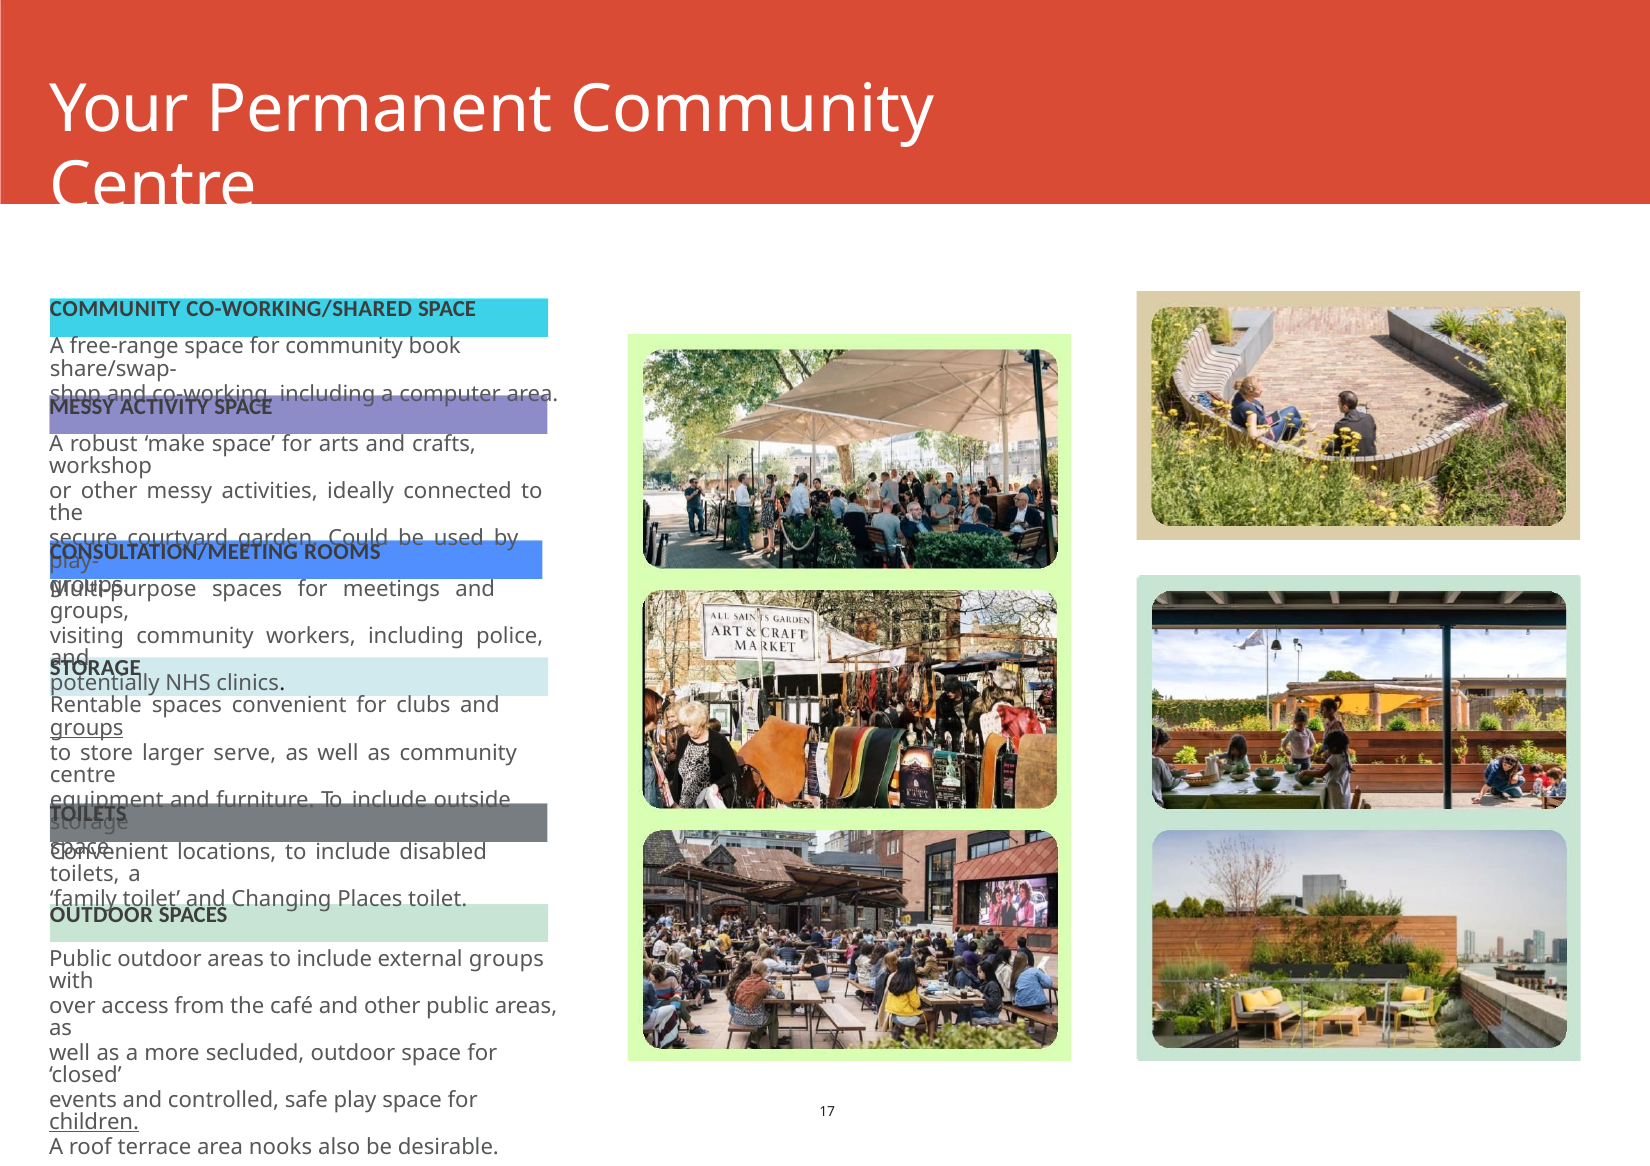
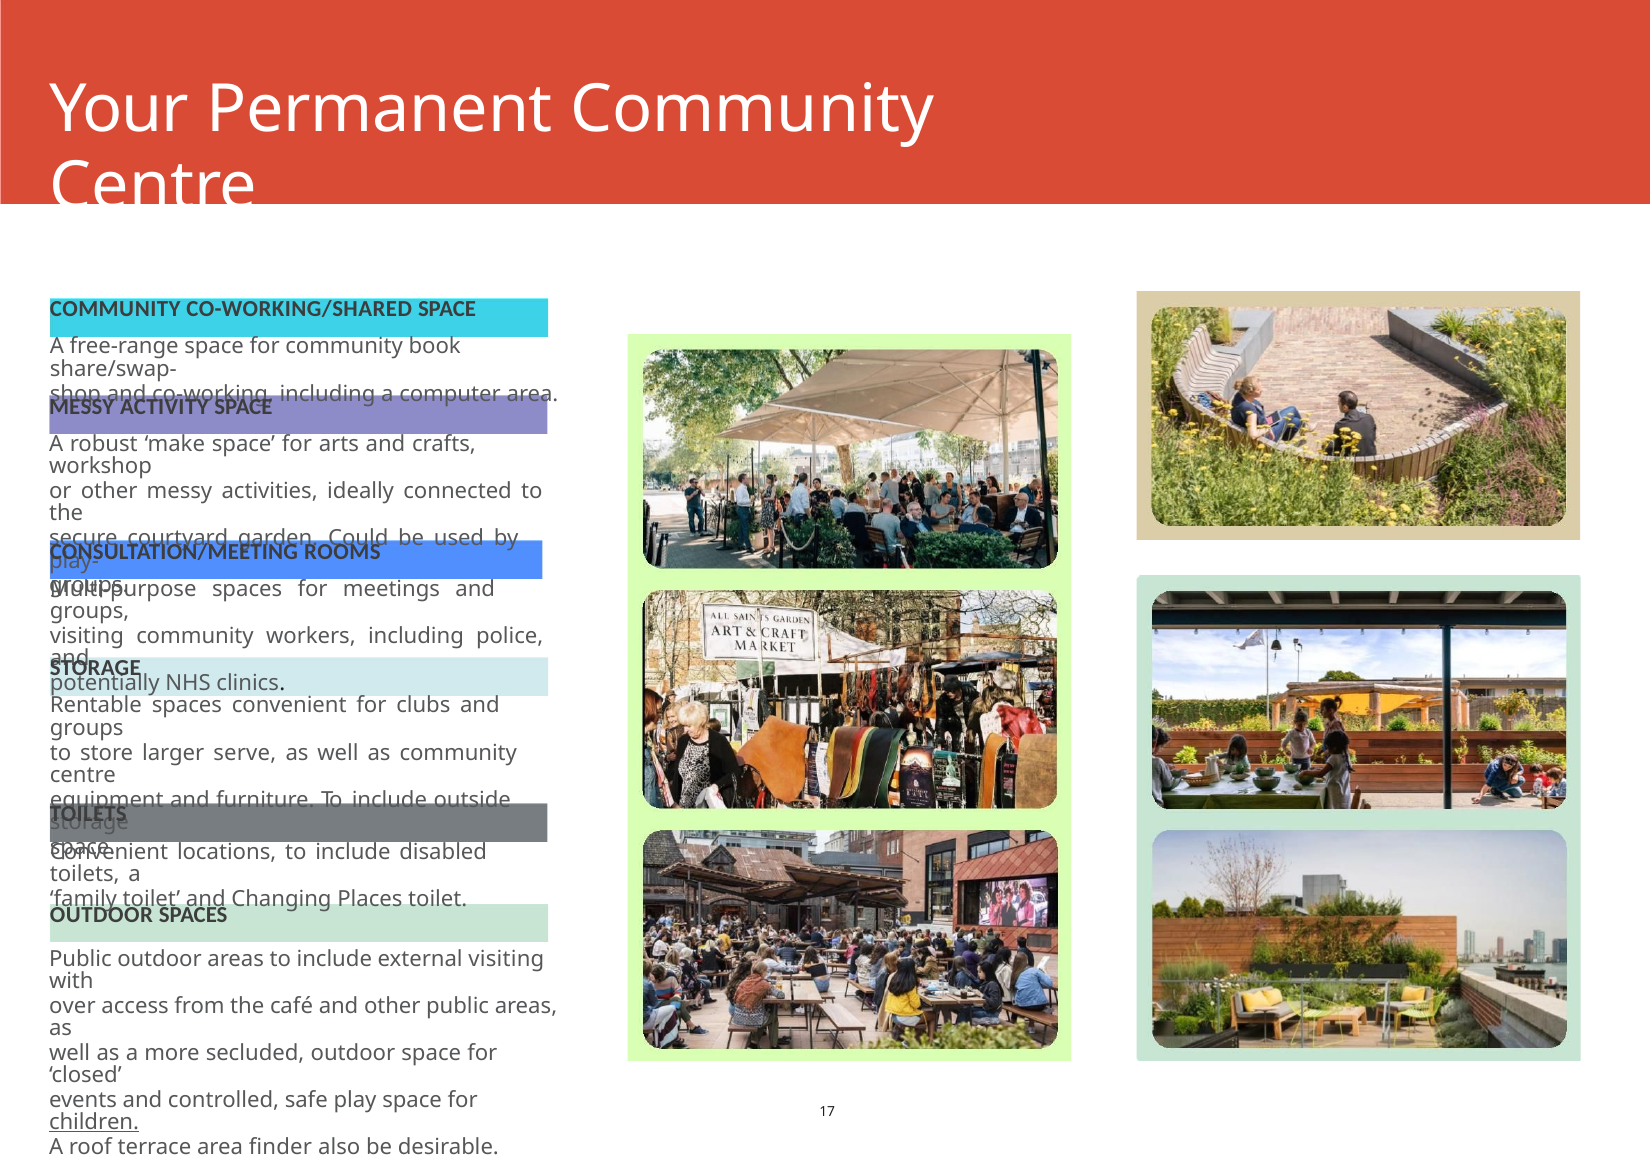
groups underline: present -> none (87, 728)
external groups: groups -> visiting (506, 959)
nooks: nooks -> ﬁnder (281, 1147)
